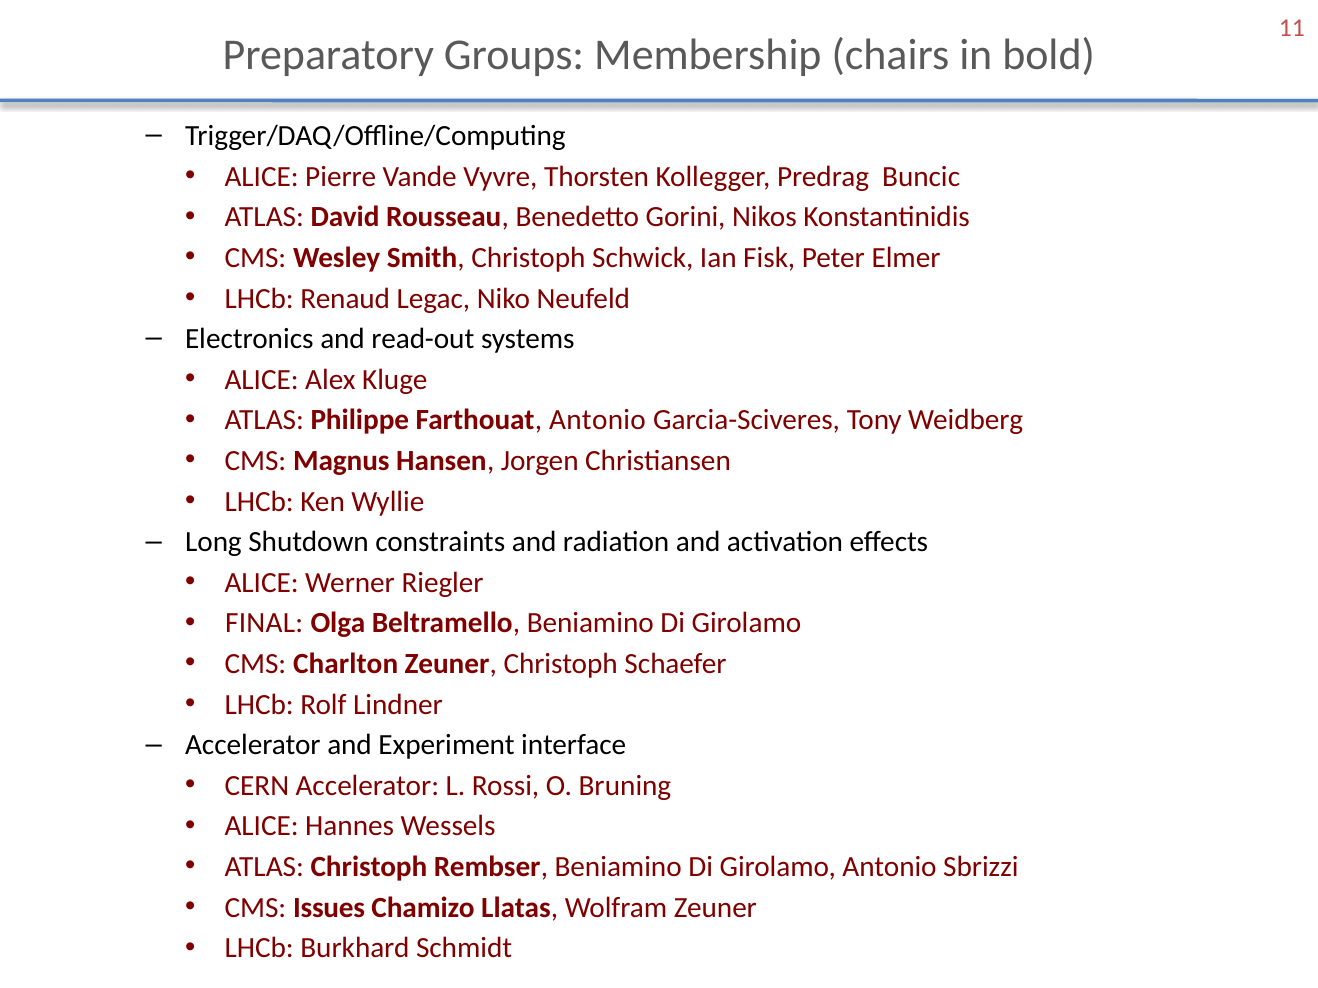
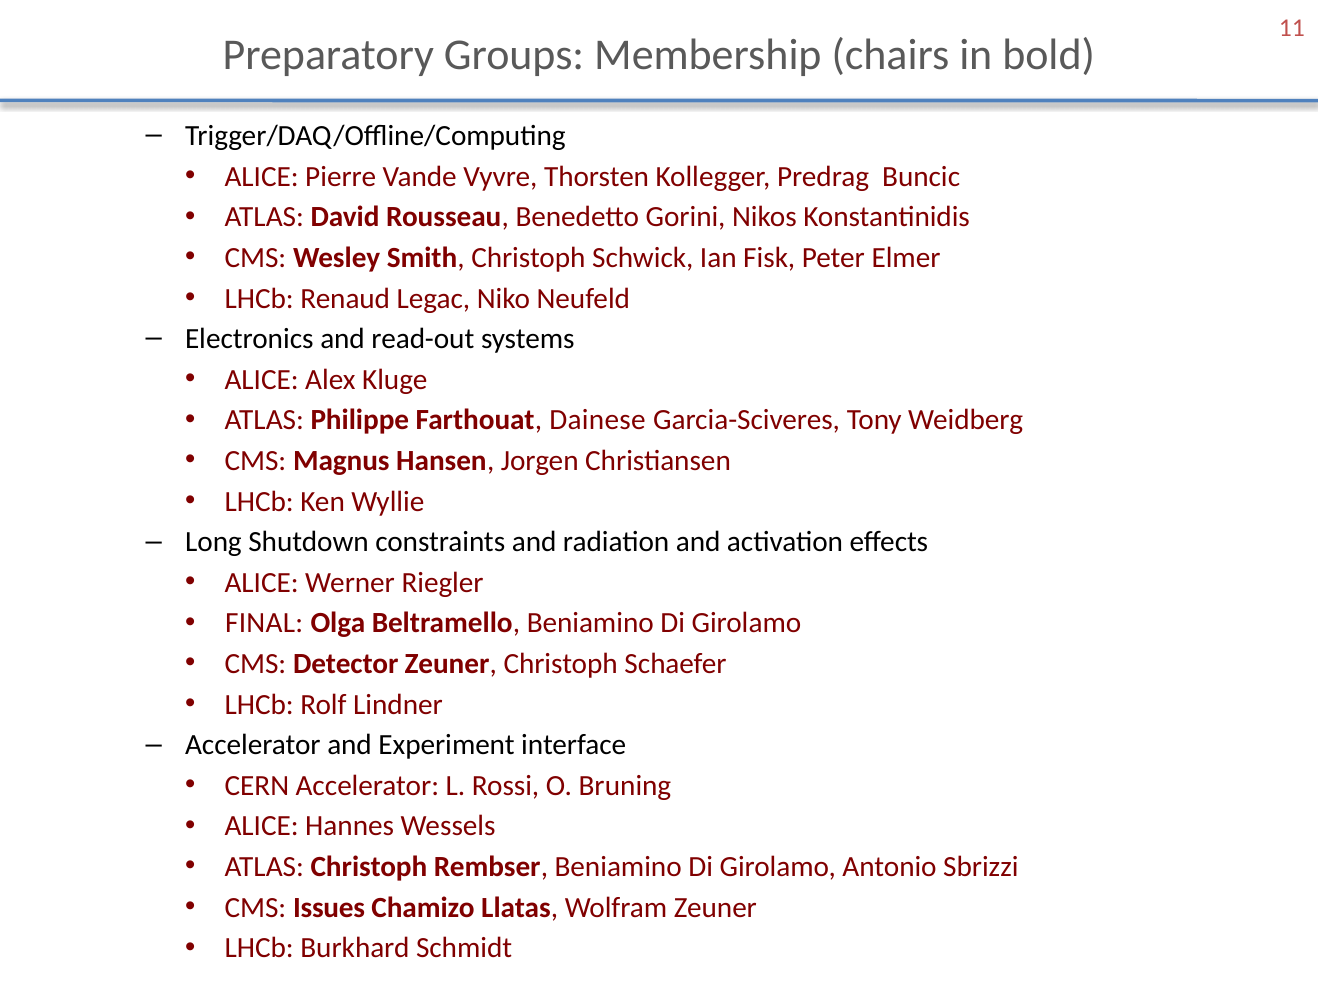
Farthouat Antonio: Antonio -> Dainese (597, 420)
Charlton: Charlton -> Detector (346, 664)
